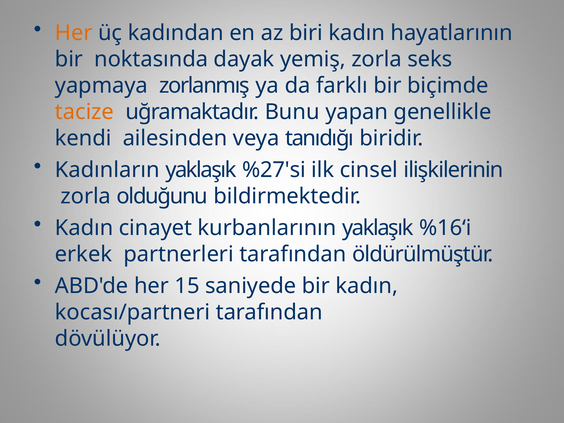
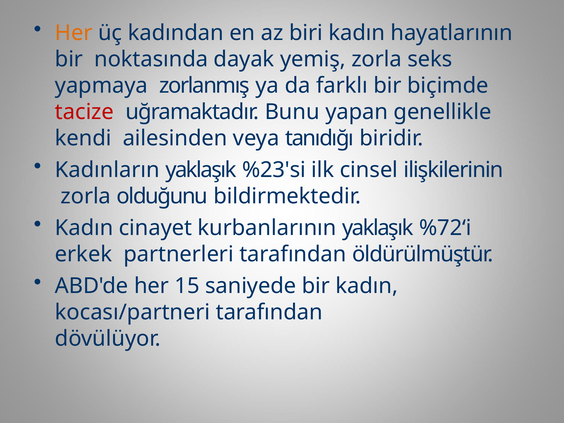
tacize colour: orange -> red (84, 112)
%27'si: %27'si -> %23'si (274, 170)
%16‘i: %16‘i -> %72‘i (445, 228)
